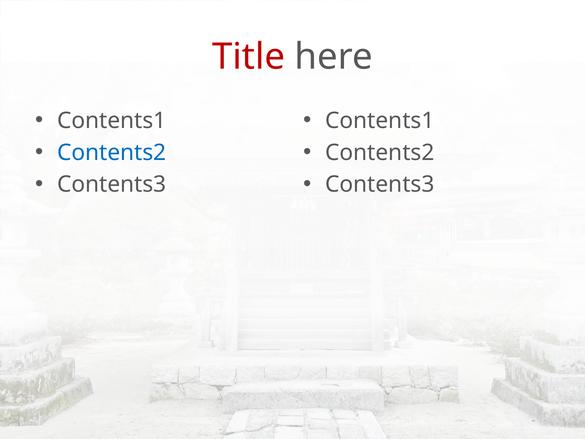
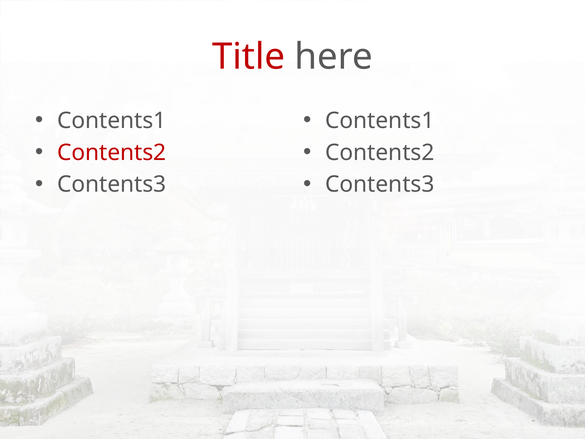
Contents2 colour: blue -> red (112, 152)
